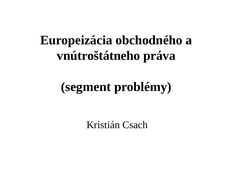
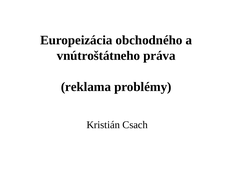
segment: segment -> reklama (86, 87)
